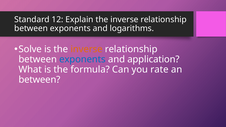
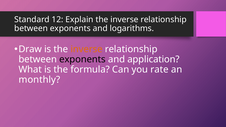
Solve: Solve -> Draw (30, 49)
exponents colour: blue -> black (82, 59)
between: between -> monthly (39, 80)
